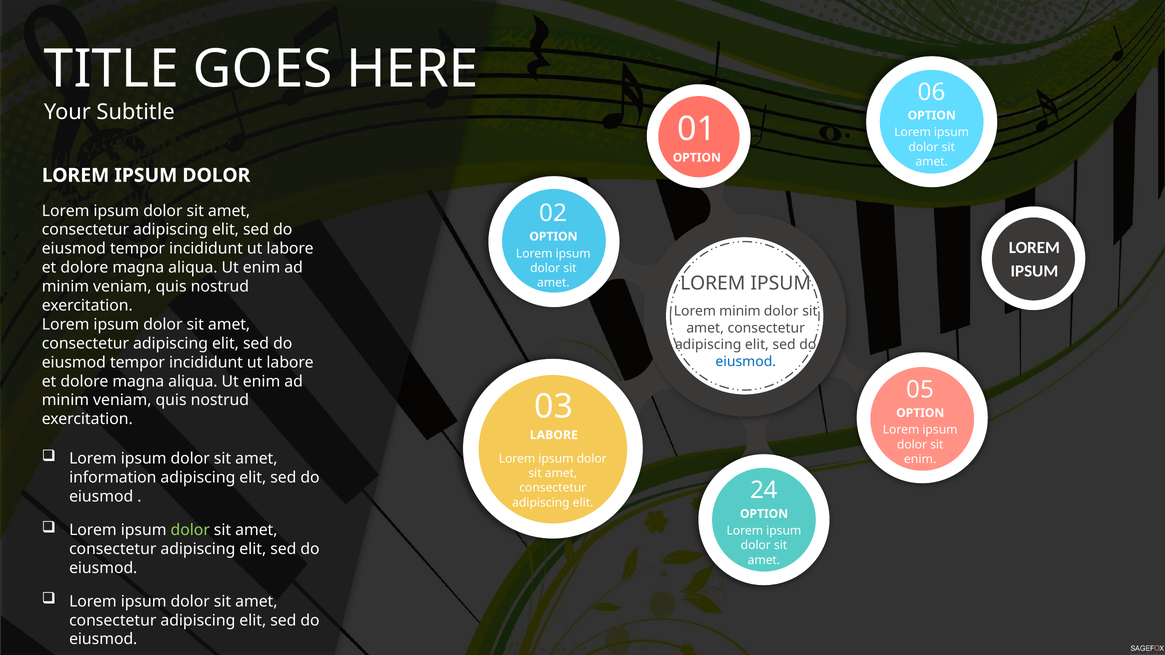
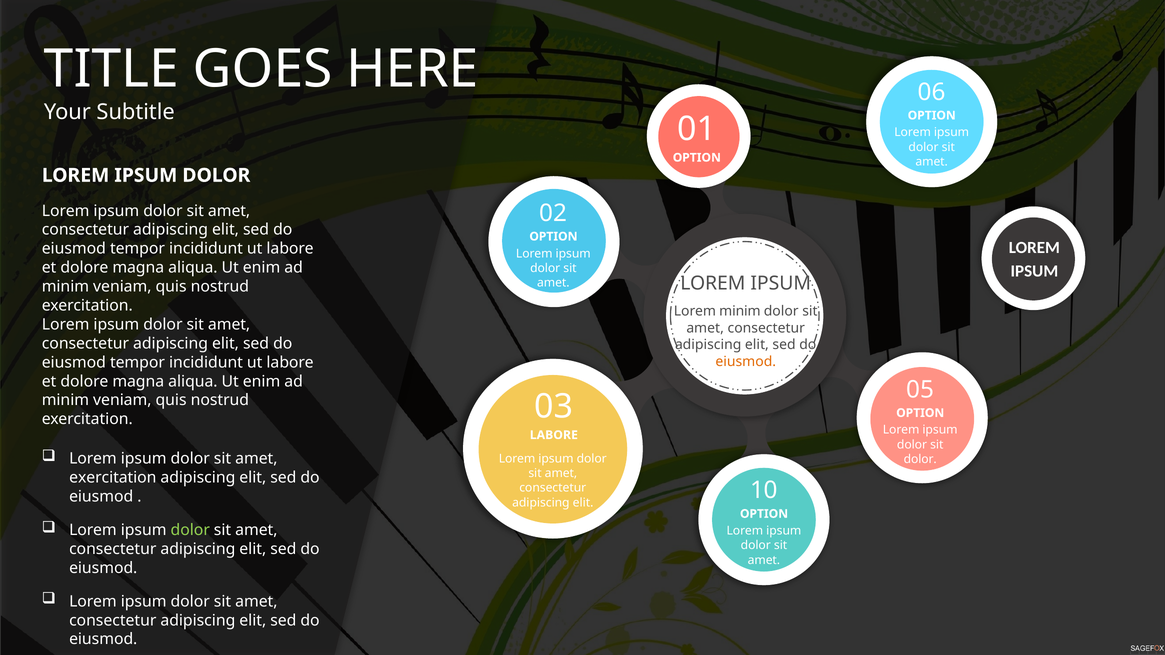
eiusmod colour: blue -> orange (746, 362)
enim: enim -> dolor (920, 459)
information: information -> exercitation (113, 478)
24: 24 -> 10 (764, 491)
